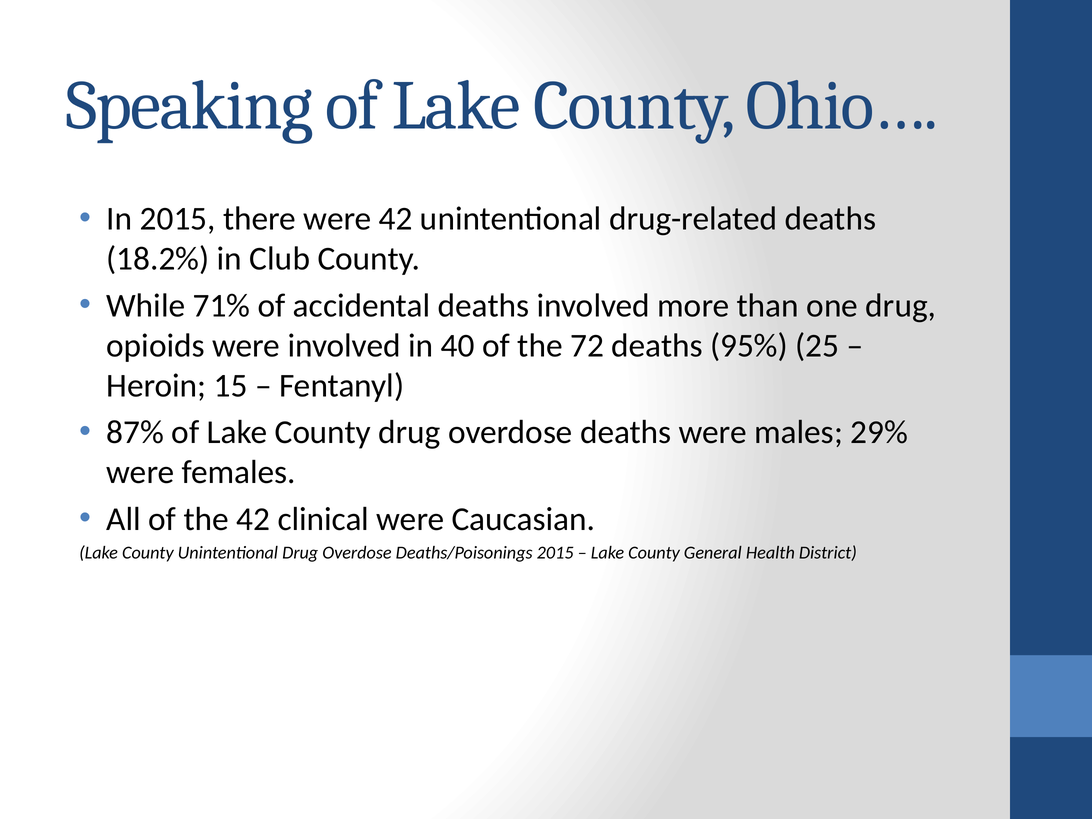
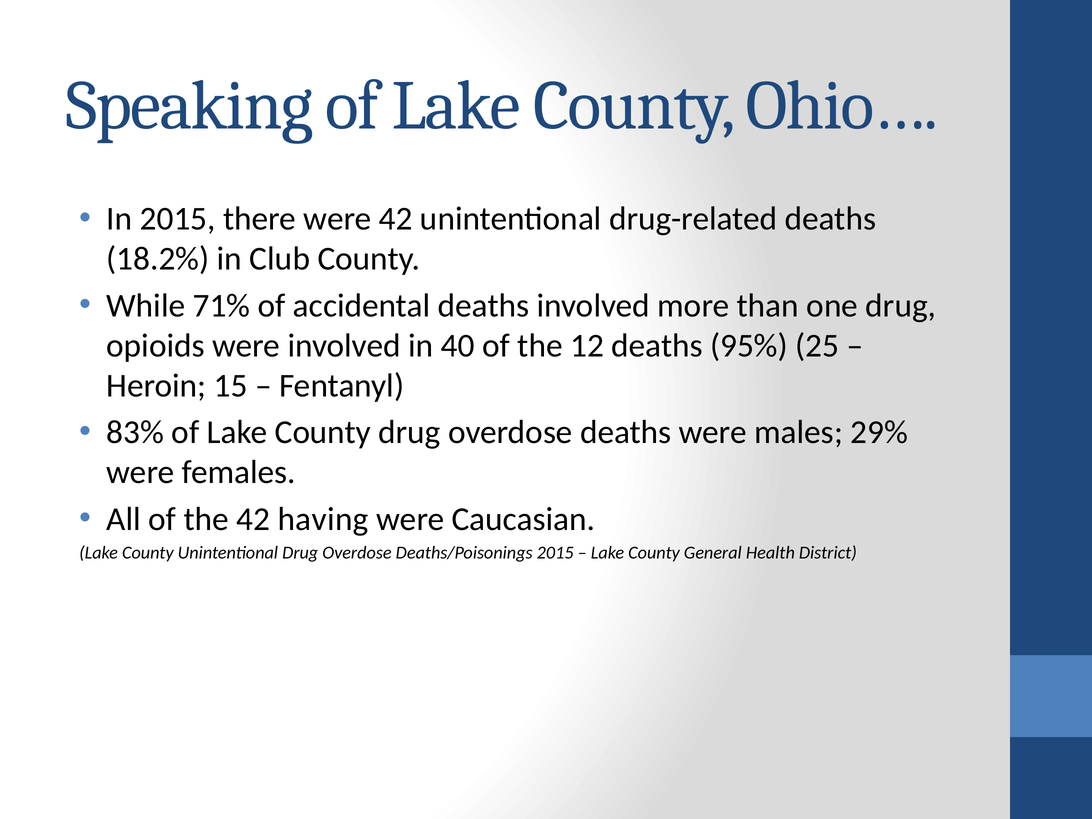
72: 72 -> 12 (587, 346)
87%: 87% -> 83% (135, 432)
clinical: clinical -> having (323, 519)
